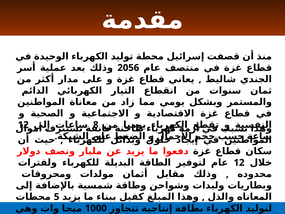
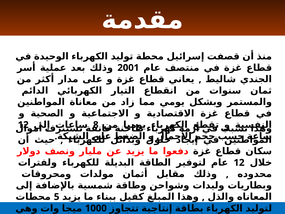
2056: 2056 -> 2001 (128, 68)
